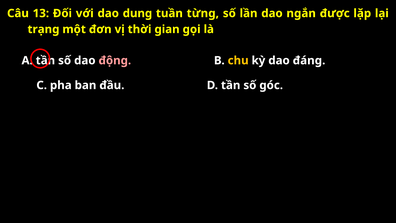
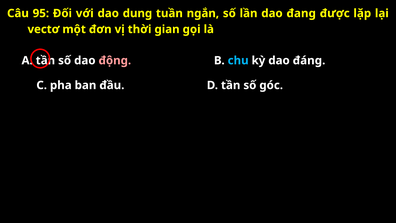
13: 13 -> 95 (41, 13)
từng: từng -> ngắn (203, 13)
ngắn: ngắn -> đang (301, 13)
trạng: trạng -> vectơ (44, 29)
chu colour: yellow -> light blue (238, 60)
